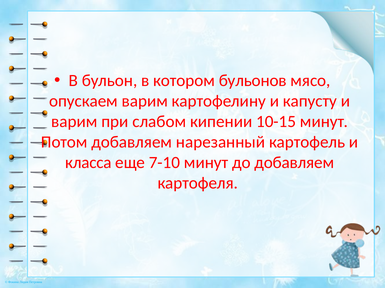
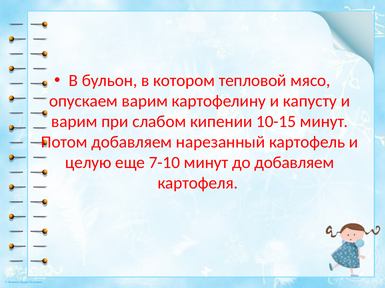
бульонов: бульонов -> тепловой (253, 81)
класса: класса -> целую (88, 163)
